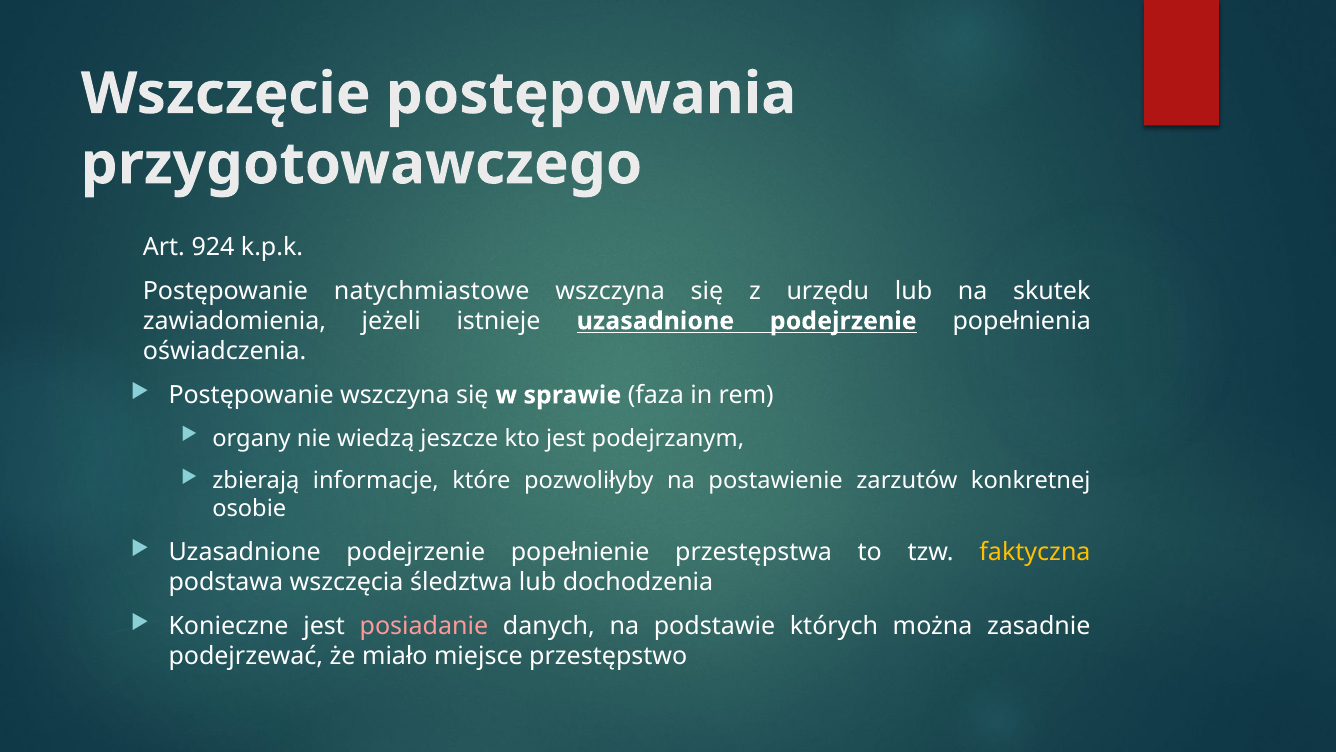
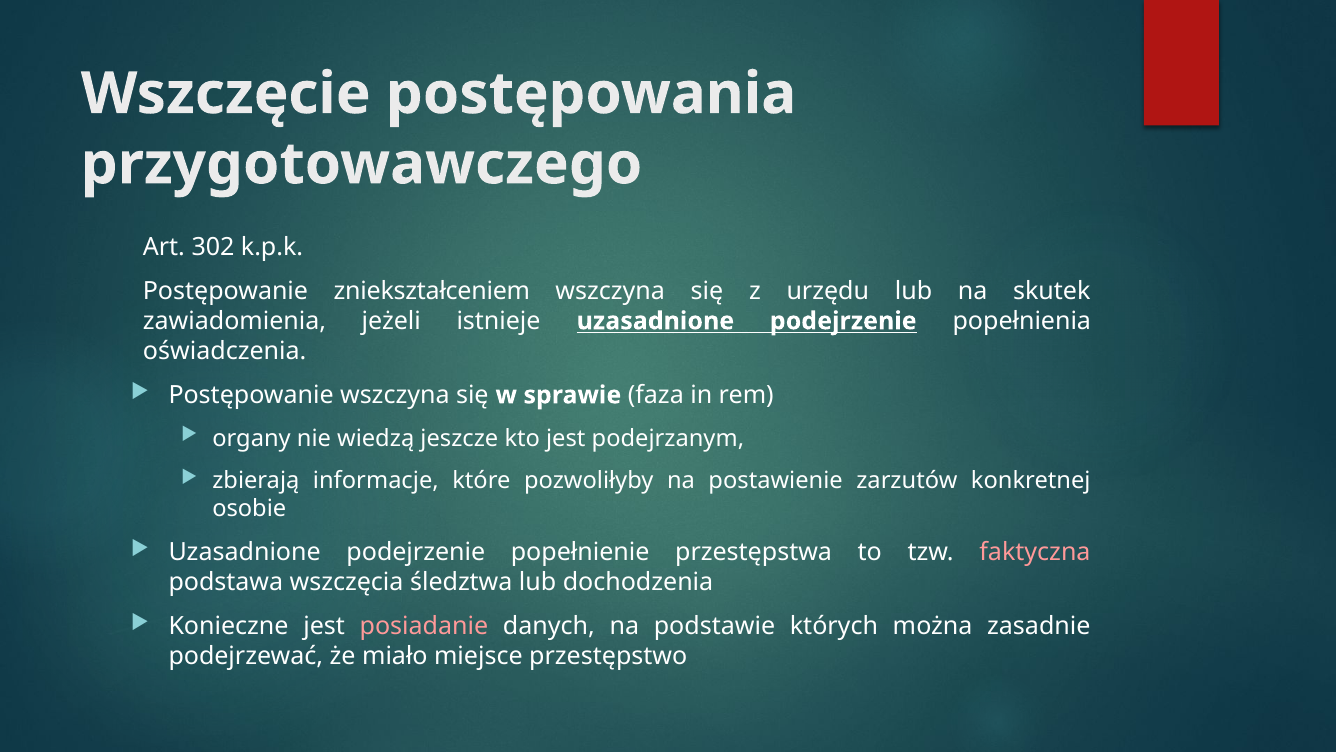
924: 924 -> 302 (213, 247)
natychmiastowe: natychmiastowe -> zniekształceniem (432, 291)
faktyczna colour: yellow -> pink (1035, 552)
